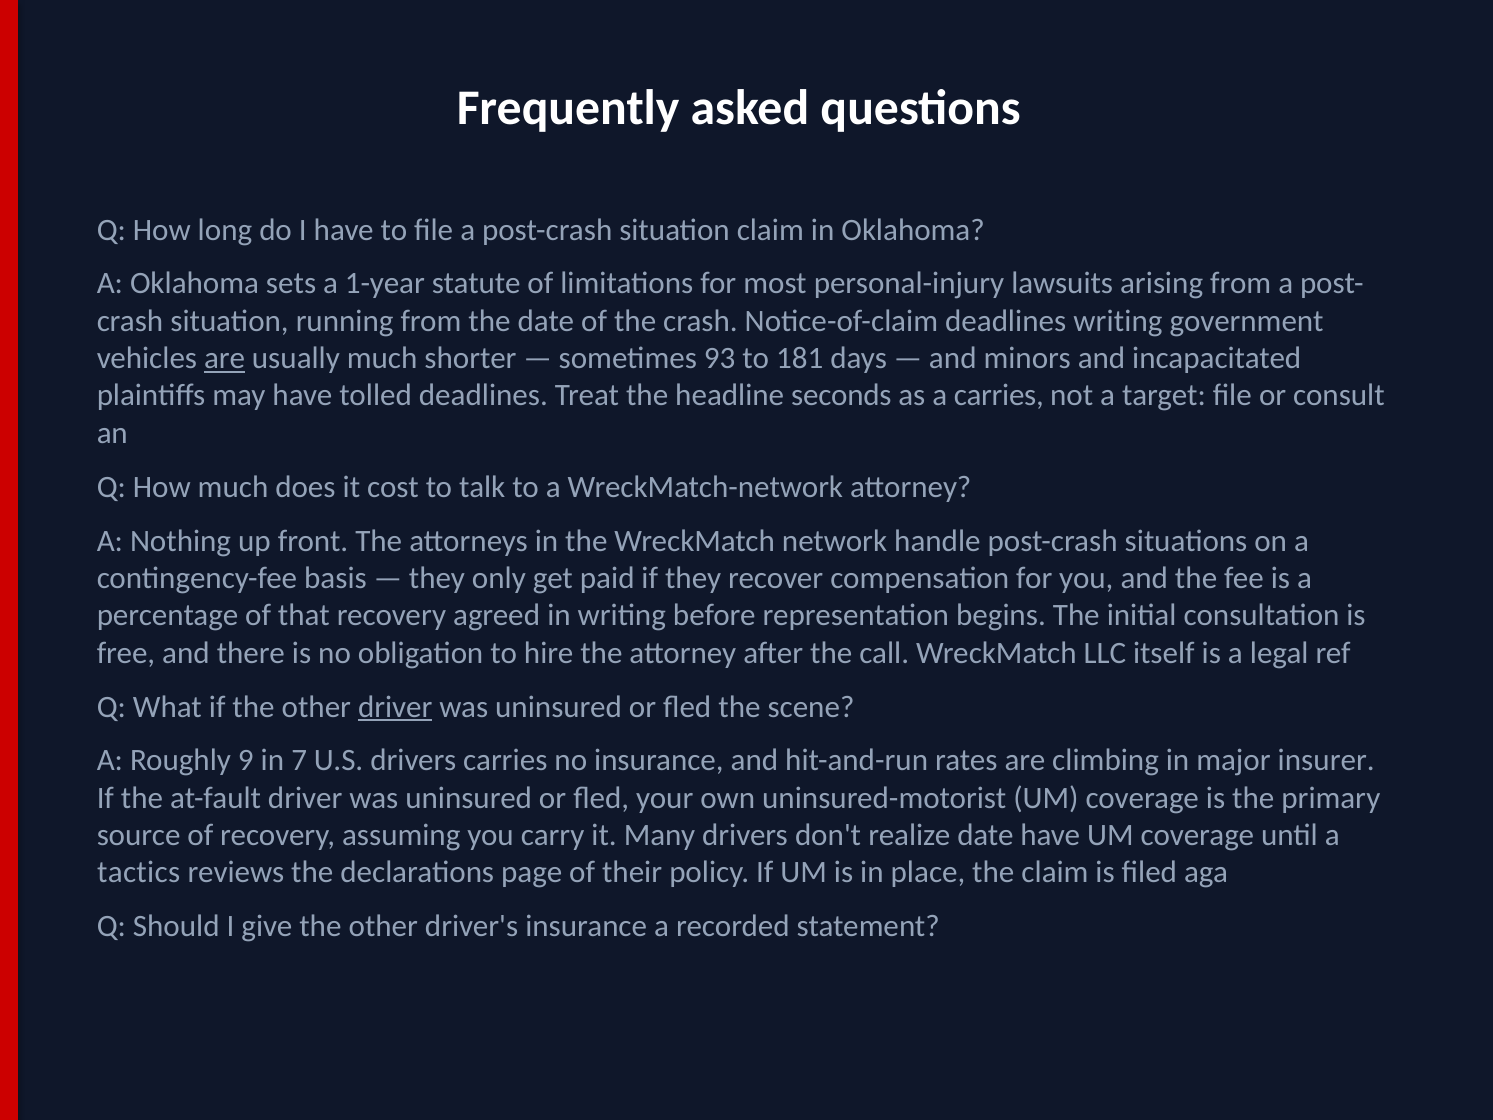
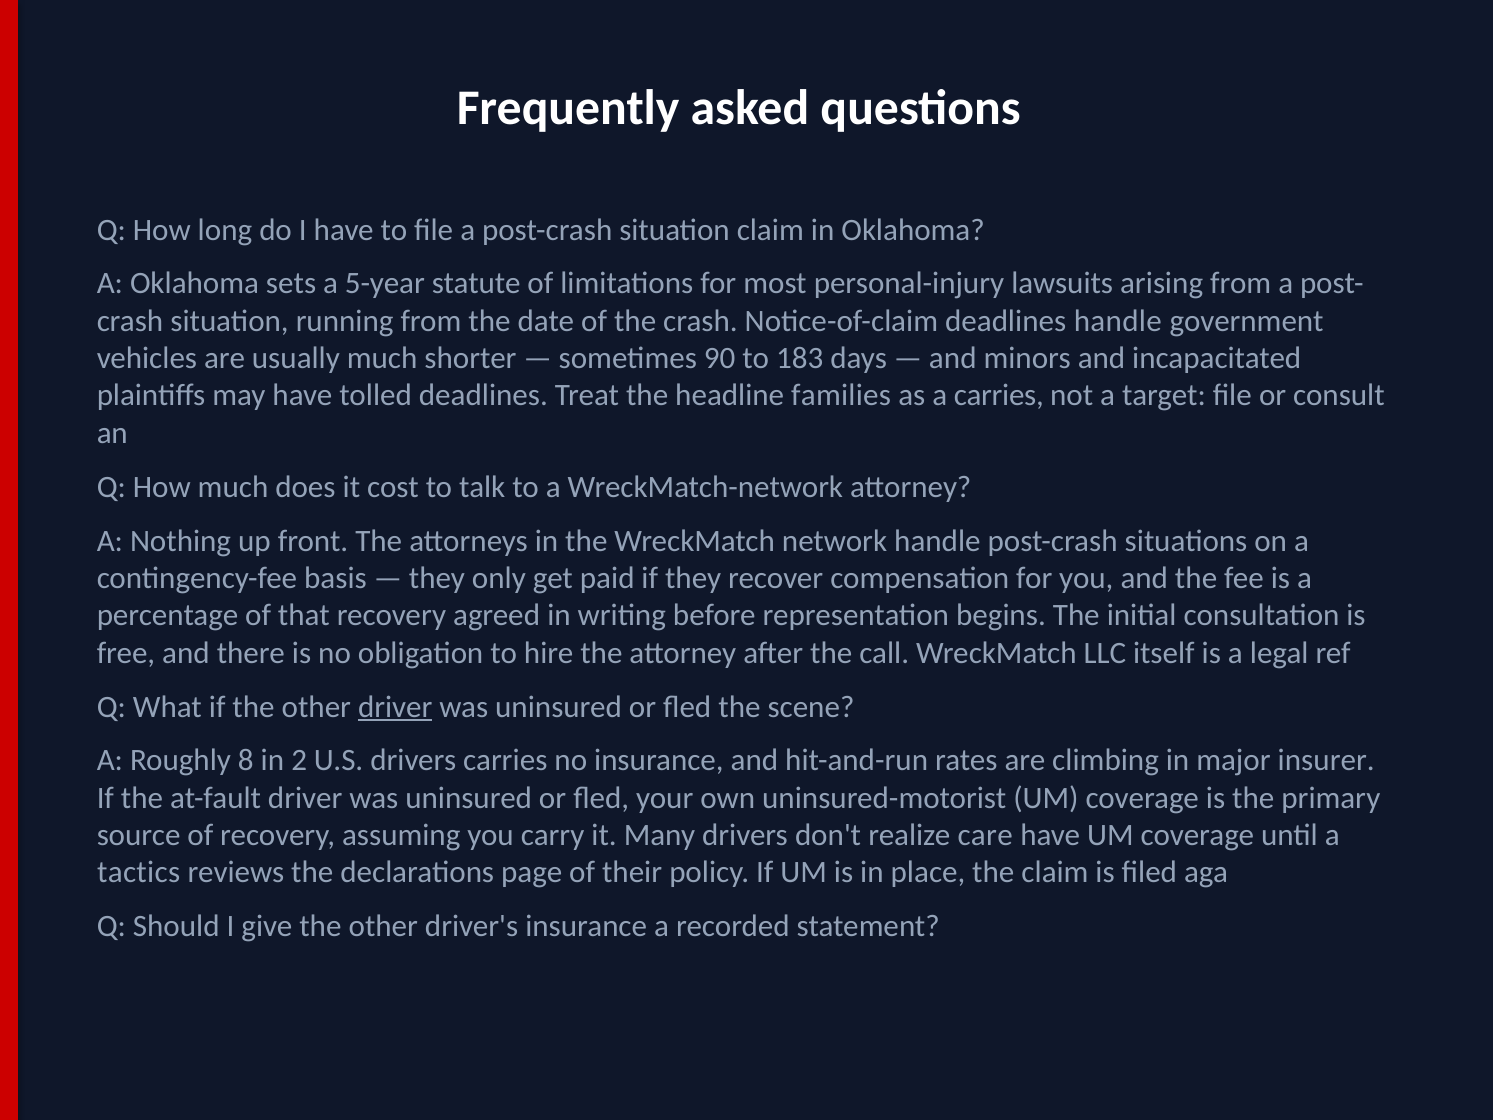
1-year: 1-year -> 5-year (385, 284)
deadlines writing: writing -> handle (1118, 321)
are underline: present -> none (225, 358)
93: 93 -> 90 (720, 358)
181: 181 -> 183 (800, 358)
seconds: seconds -> families (841, 396)
9: 9 -> 8 (246, 761)
7: 7 -> 2 (299, 761)
realize date: date -> care (985, 835)
